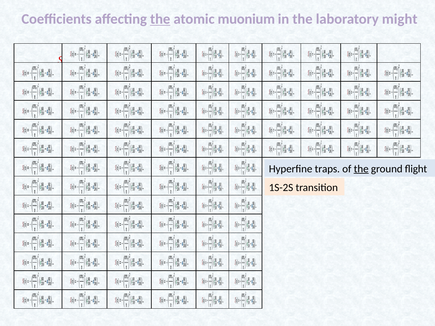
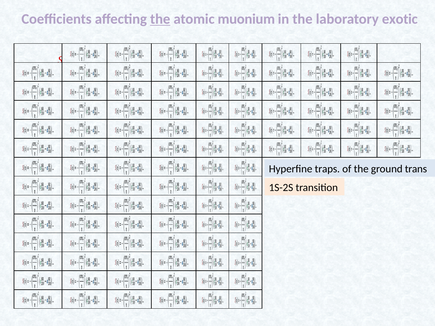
might: might -> exotic (400, 19)
the underline: present -> none (361, 169)
ﬂight: ﬂight -> trans (416, 169)
